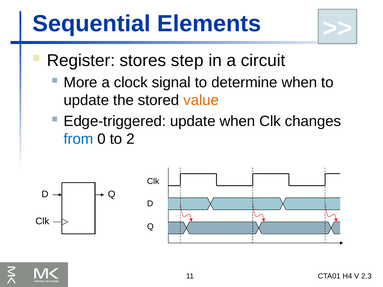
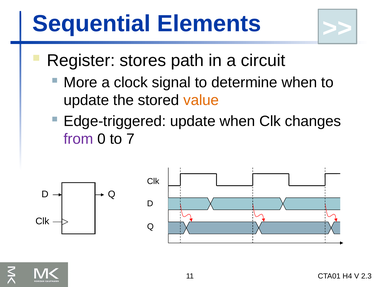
step: step -> path (187, 60)
from colour: blue -> purple (78, 139)
2: 2 -> 7 (130, 139)
